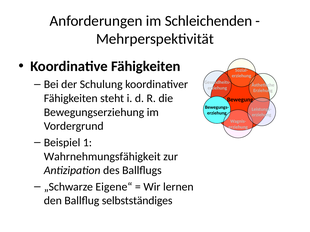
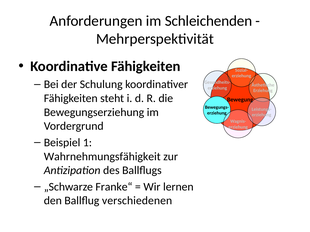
Eigene“: Eigene“ -> Franke“ (114, 187)
selbstständiges: selbstständiges -> verschiedenen (137, 201)
